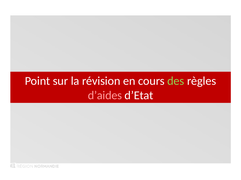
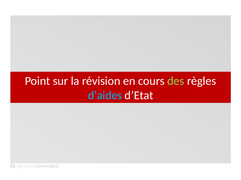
d’aides colour: pink -> light blue (105, 96)
